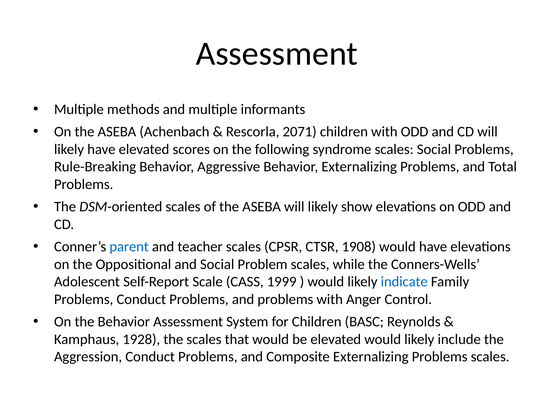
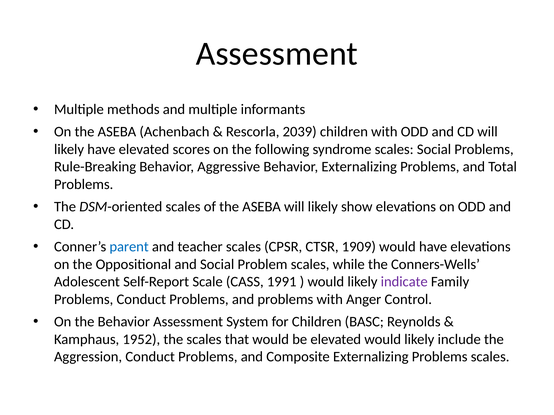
2071: 2071 -> 2039 (300, 132)
1908: 1908 -> 1909 (359, 247)
1999: 1999 -> 1991 (282, 282)
indicate colour: blue -> purple (404, 282)
1928: 1928 -> 1952 (141, 340)
